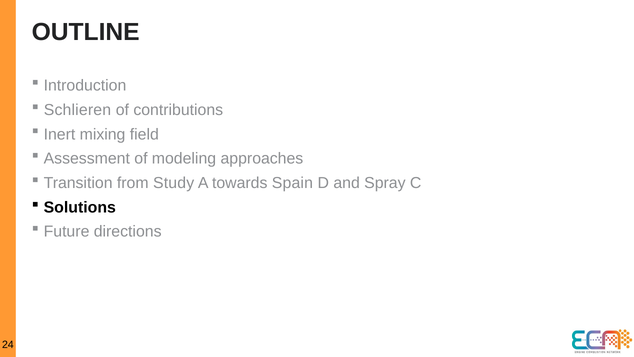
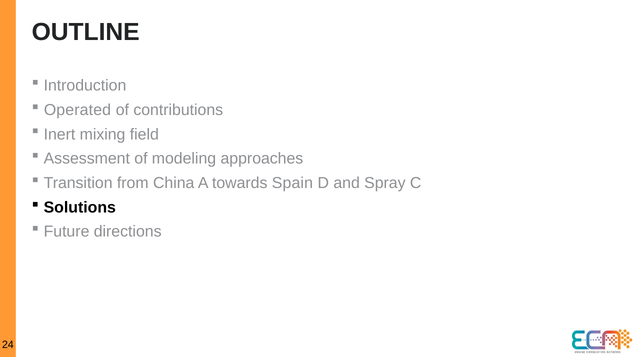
Schlieren: Schlieren -> Operated (77, 110)
Study: Study -> China (174, 183)
